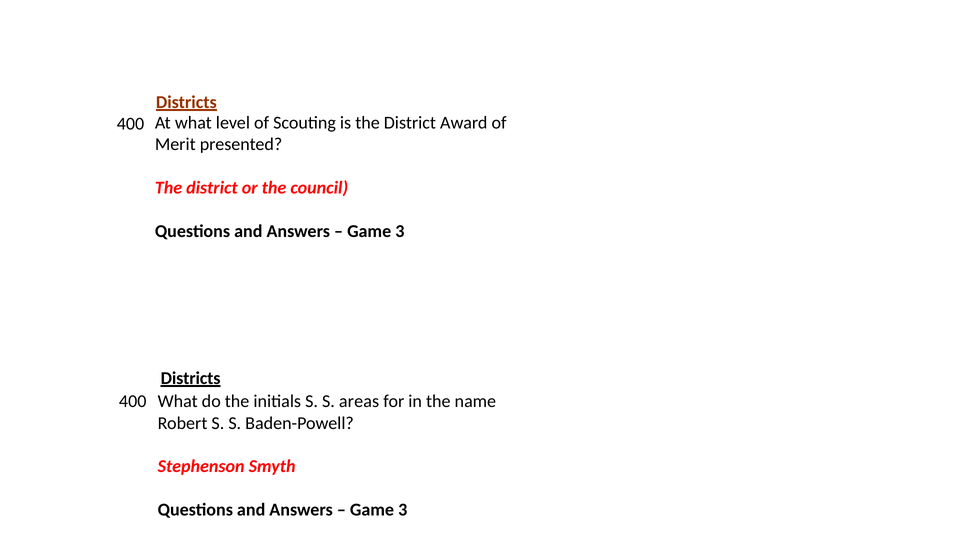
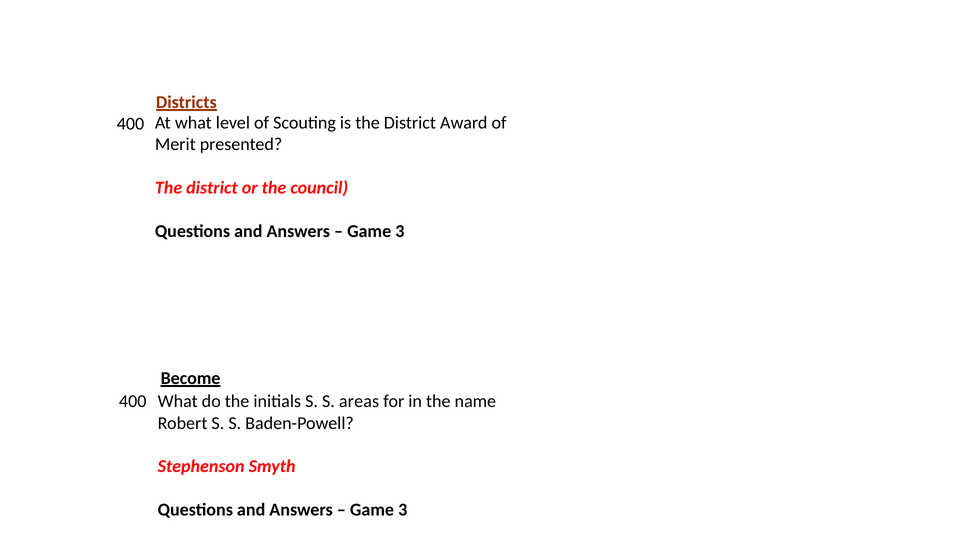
Districts: Districts -> Become (191, 378)
